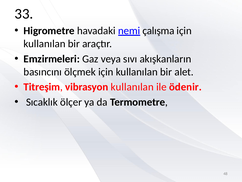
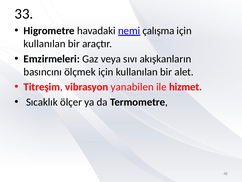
vibrasyon kullanılan: kullanılan -> yanabilen (132, 87)
ödenir: ödenir -> hizmet (186, 87)
